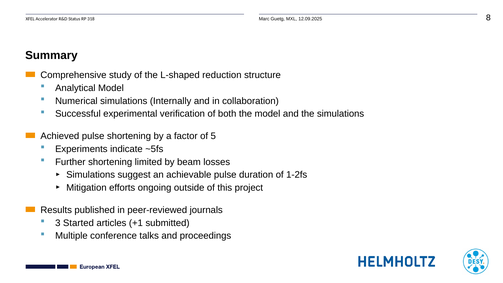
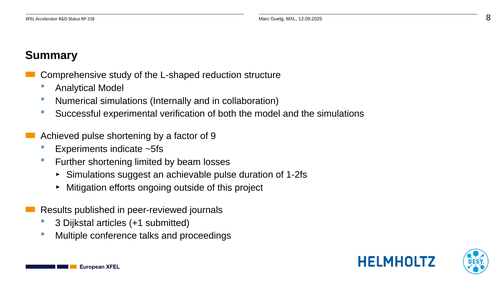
5: 5 -> 9 (213, 136)
Started: Started -> Dijkstal (78, 223)
